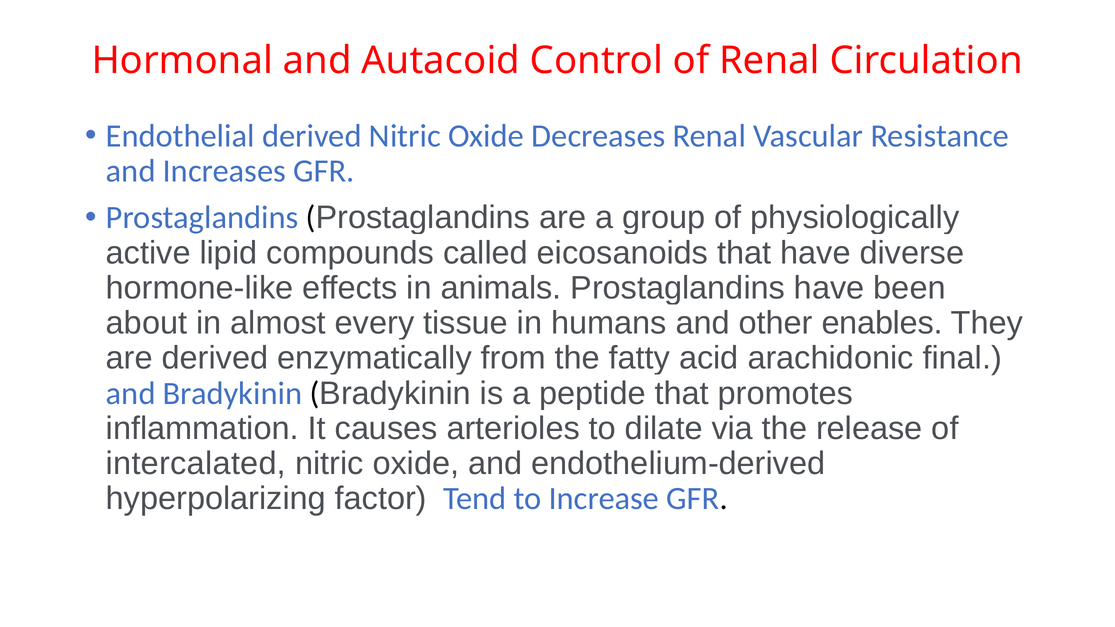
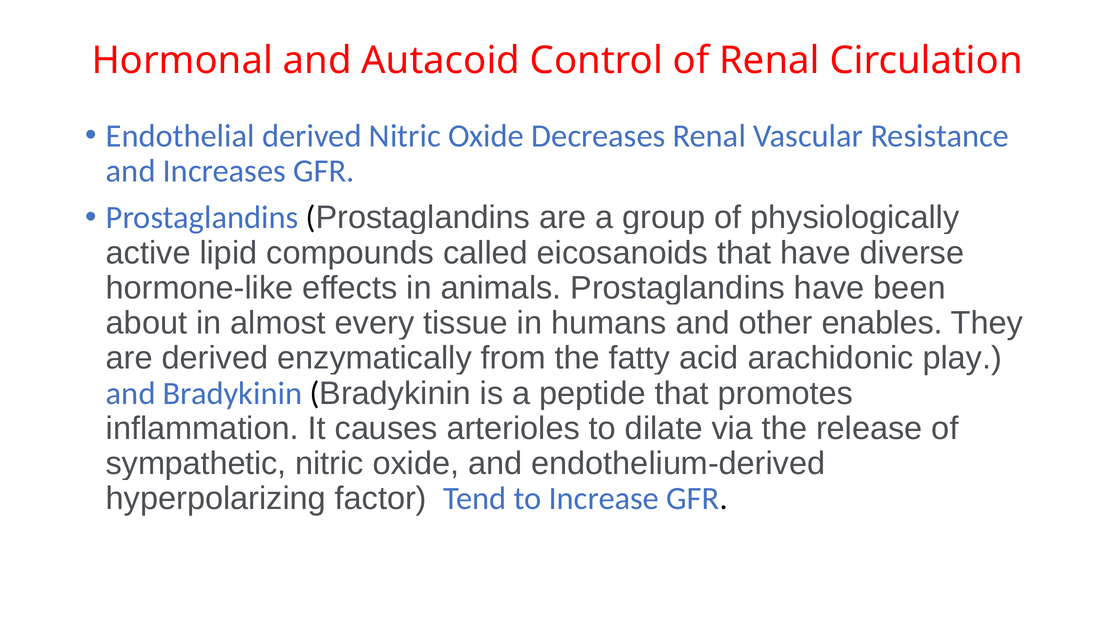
final: final -> play (962, 358)
intercalated: intercalated -> sympathetic (196, 464)
